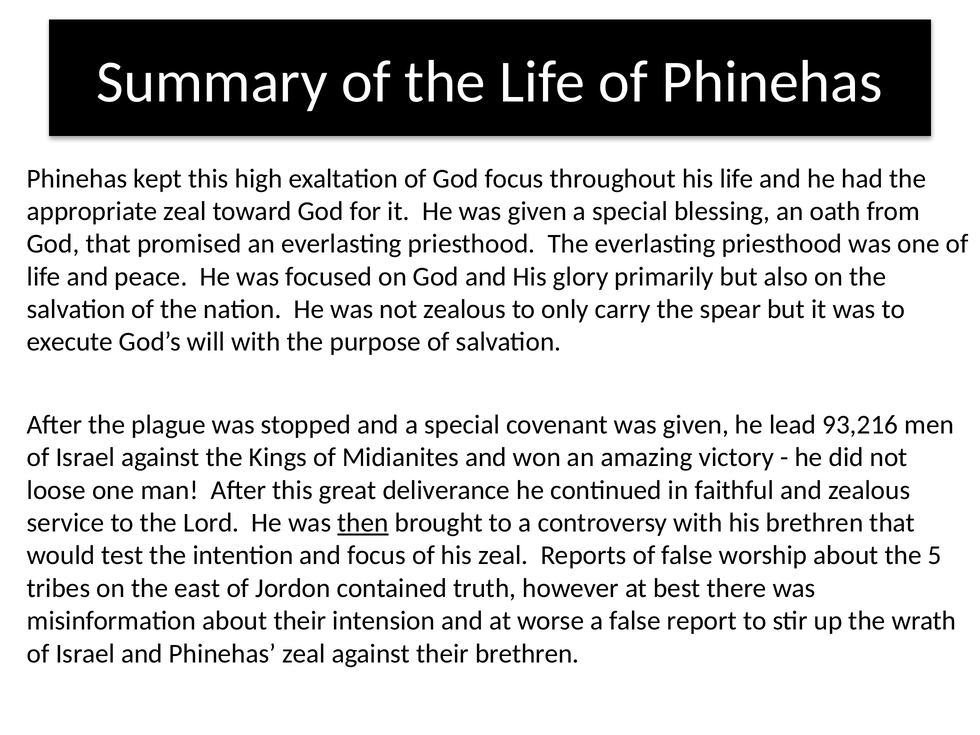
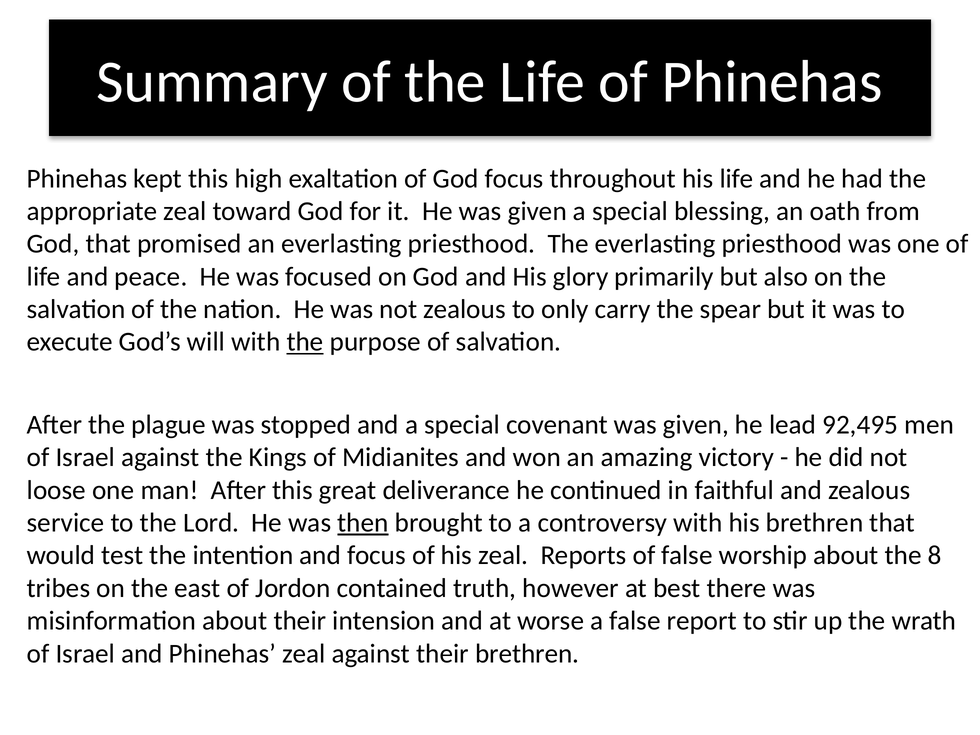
the underline: none -> present (305, 342)
93,216: 93,216 -> 92,495 (860, 425)
5: 5 -> 8 (935, 555)
